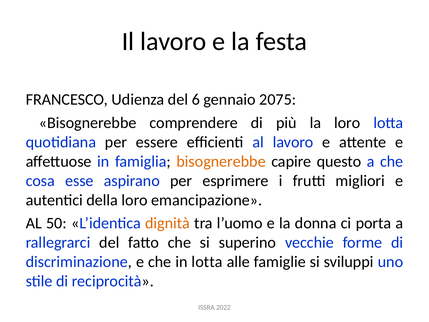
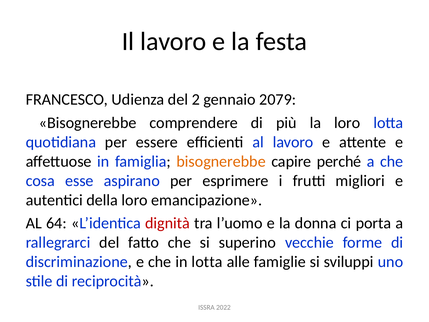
6: 6 -> 2 (196, 99)
2075: 2075 -> 2079 (278, 99)
questo: questo -> perché (339, 161)
50: 50 -> 64 (56, 223)
dignità colour: orange -> red (168, 223)
